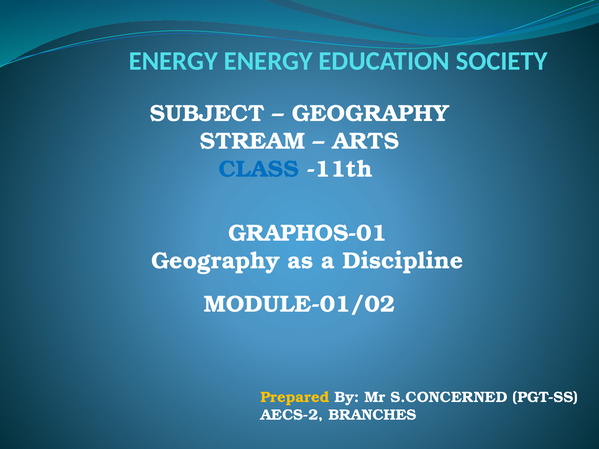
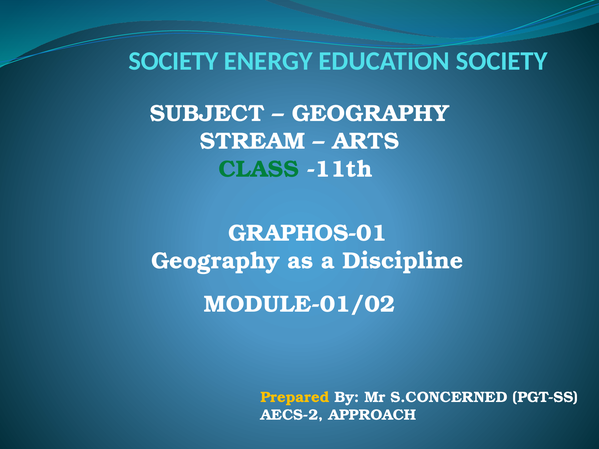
ENERGY: ENERGY -> SOCIETY (173, 61)
CLASS colour: blue -> green (259, 169)
BRANCHES: BRANCHES -> APPROACH (372, 415)
